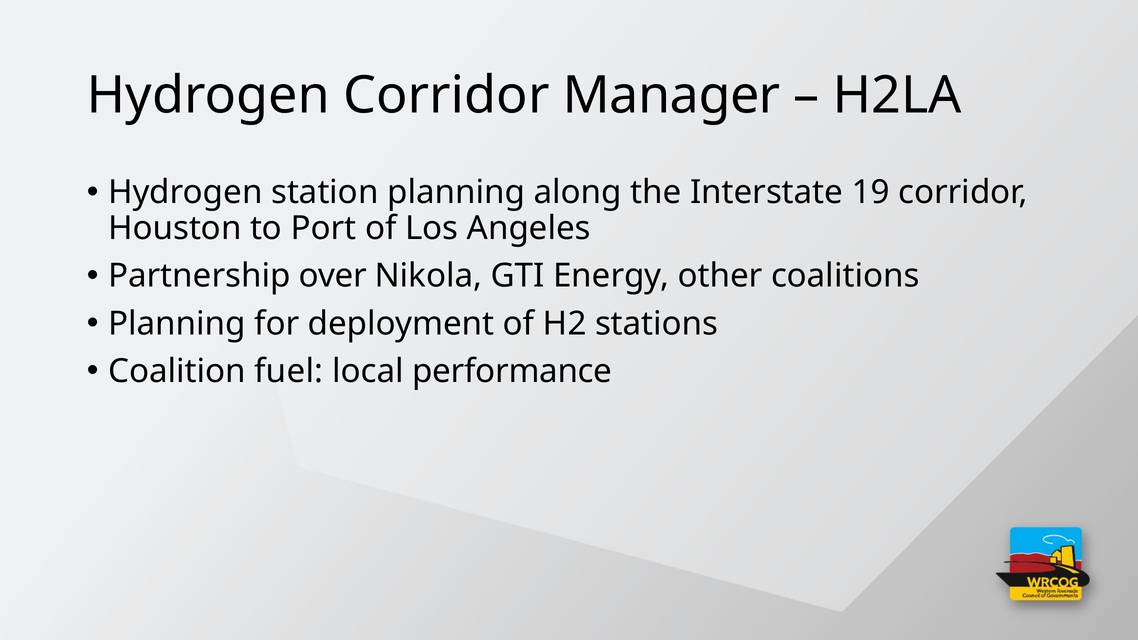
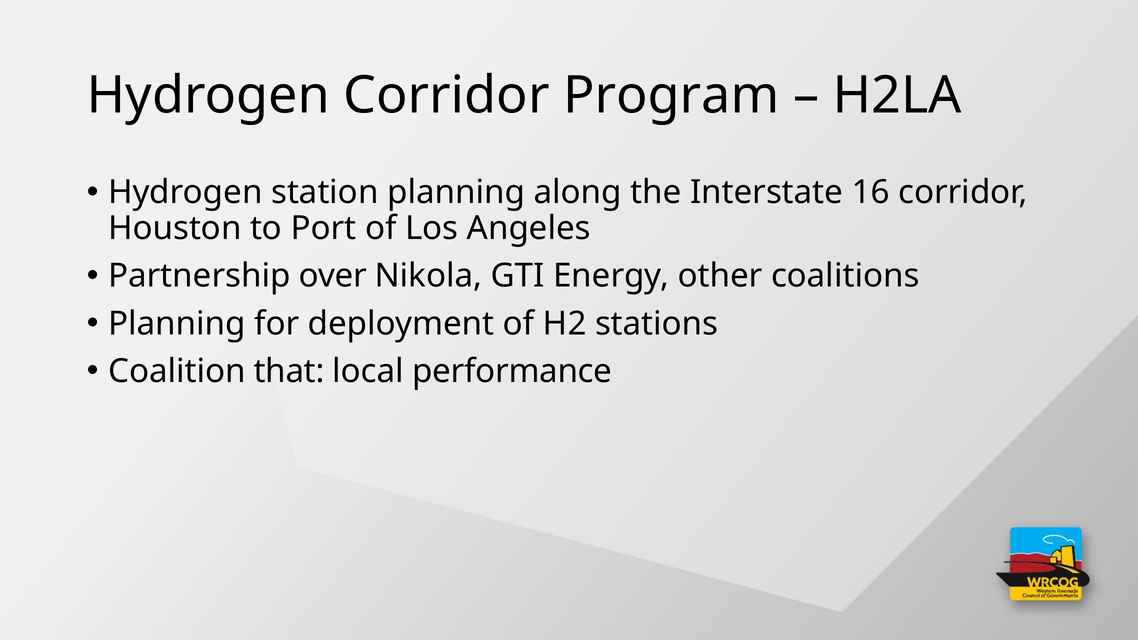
Manager: Manager -> Program (671, 96)
19: 19 -> 16 (871, 192)
fuel: fuel -> that (289, 371)
